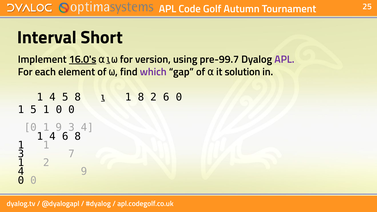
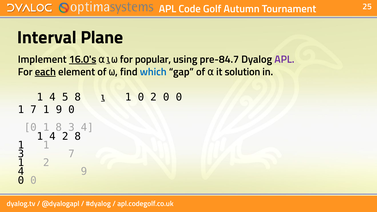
Short: Short -> Plane (102, 37)
version: version -> popular (153, 59)
pre-99.7: pre-99.7 -> pre-84.7 (219, 59)
each underline: none -> present (45, 72)
which colour: purple -> blue (153, 72)
1 8: 8 -> 0 (141, 97)
2 6: 6 -> 0 (166, 97)
1 5: 5 -> 7 (34, 110)
1 0: 0 -> 9 (59, 110)
1 9: 9 -> 8 (59, 128)
4 6: 6 -> 2 (65, 136)
